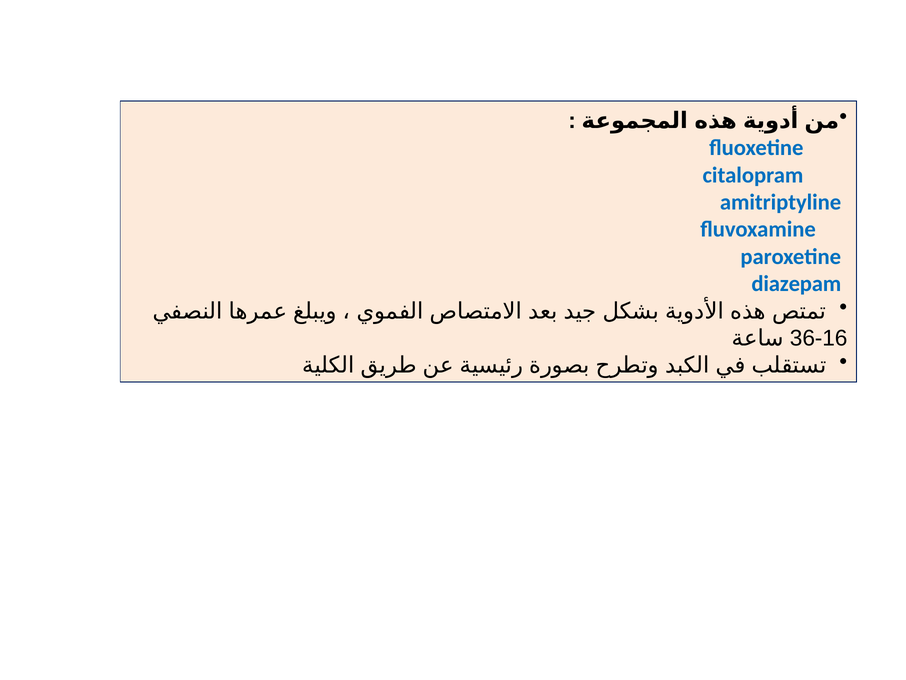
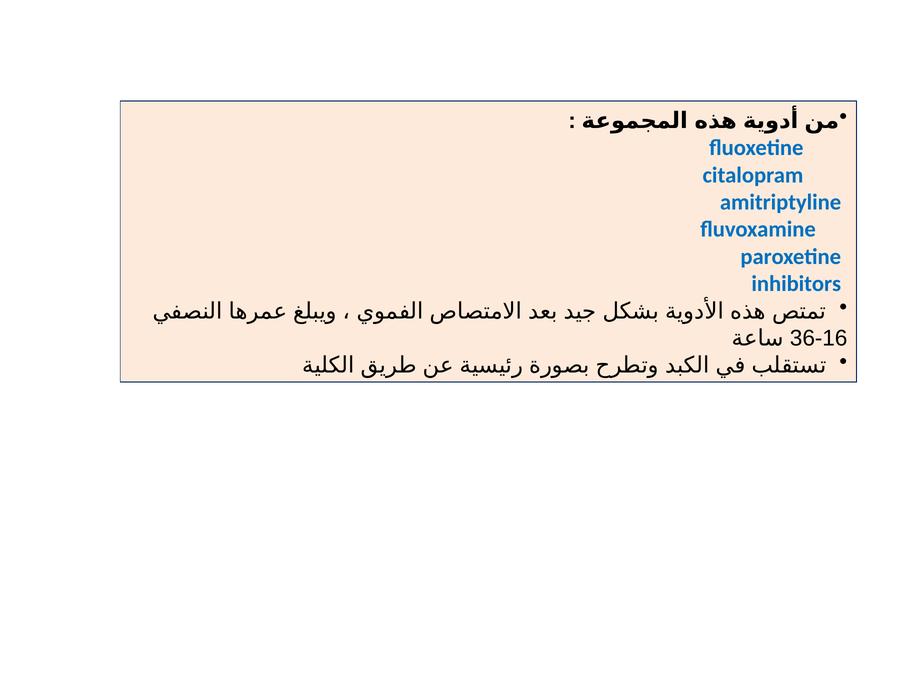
diazepam: diazepam -> inhibitors (796, 284)
